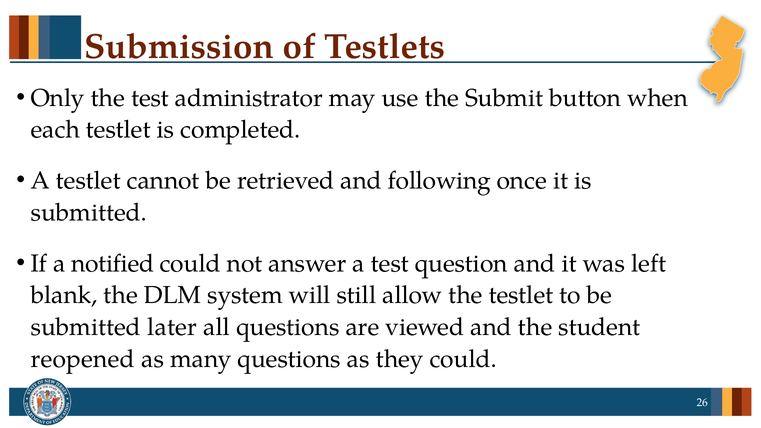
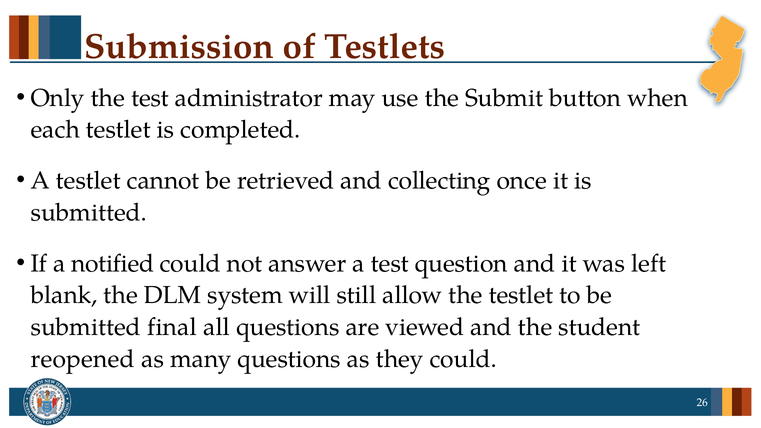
following: following -> collecting (439, 181)
later: later -> final (172, 327)
